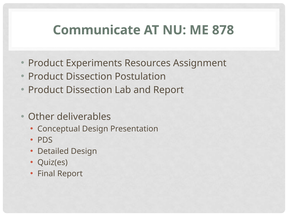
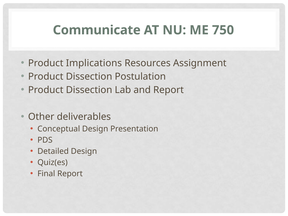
878: 878 -> 750 (223, 30)
Experiments: Experiments -> Implications (94, 63)
